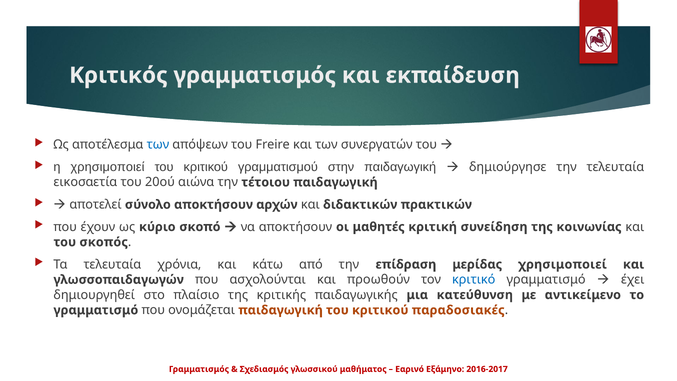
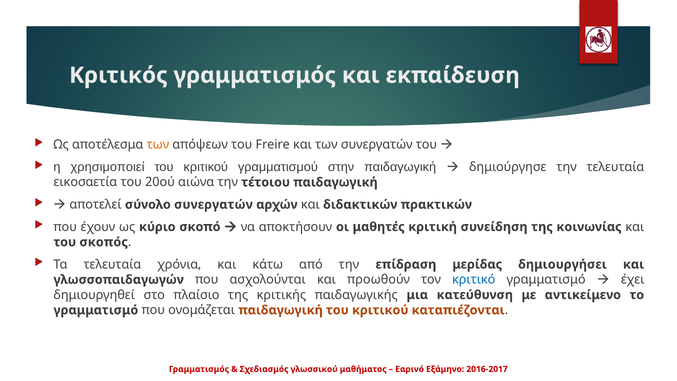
των colour: blue -> orange (158, 145)
σύνολο αποκτήσουν: αποκτήσουν -> συνεργατών (213, 204)
μερίδας χρησιμοποιεί: χρησιμοποιεί -> δημιουργήσει (563, 264)
παραδοσιακές: παραδοσιακές -> καταπιέζονται (458, 310)
